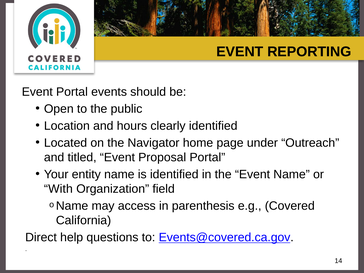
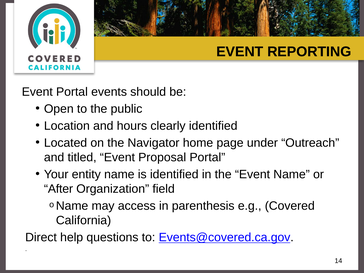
With: With -> After (59, 189)
